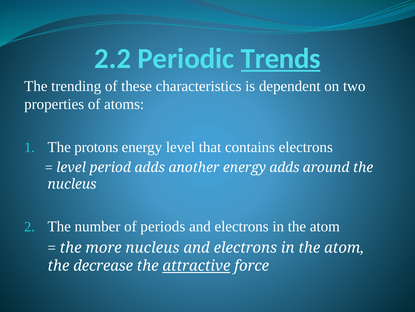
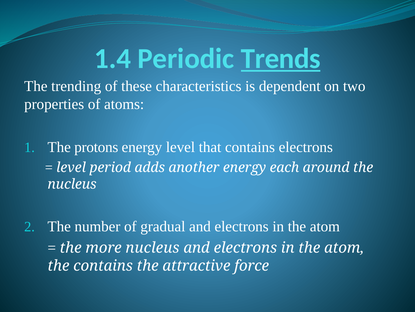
2.2: 2.2 -> 1.4 (113, 58)
energy adds: adds -> each (284, 167)
periods: periods -> gradual (163, 226)
the decrease: decrease -> contains (103, 265)
attractive underline: present -> none (196, 265)
